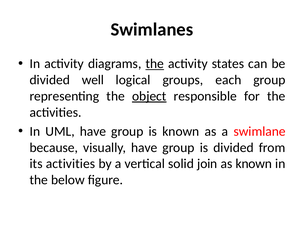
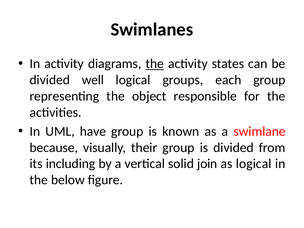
object underline: present -> none (149, 96)
visually have: have -> their (144, 148)
its activities: activities -> including (71, 164)
as known: known -> logical (254, 164)
